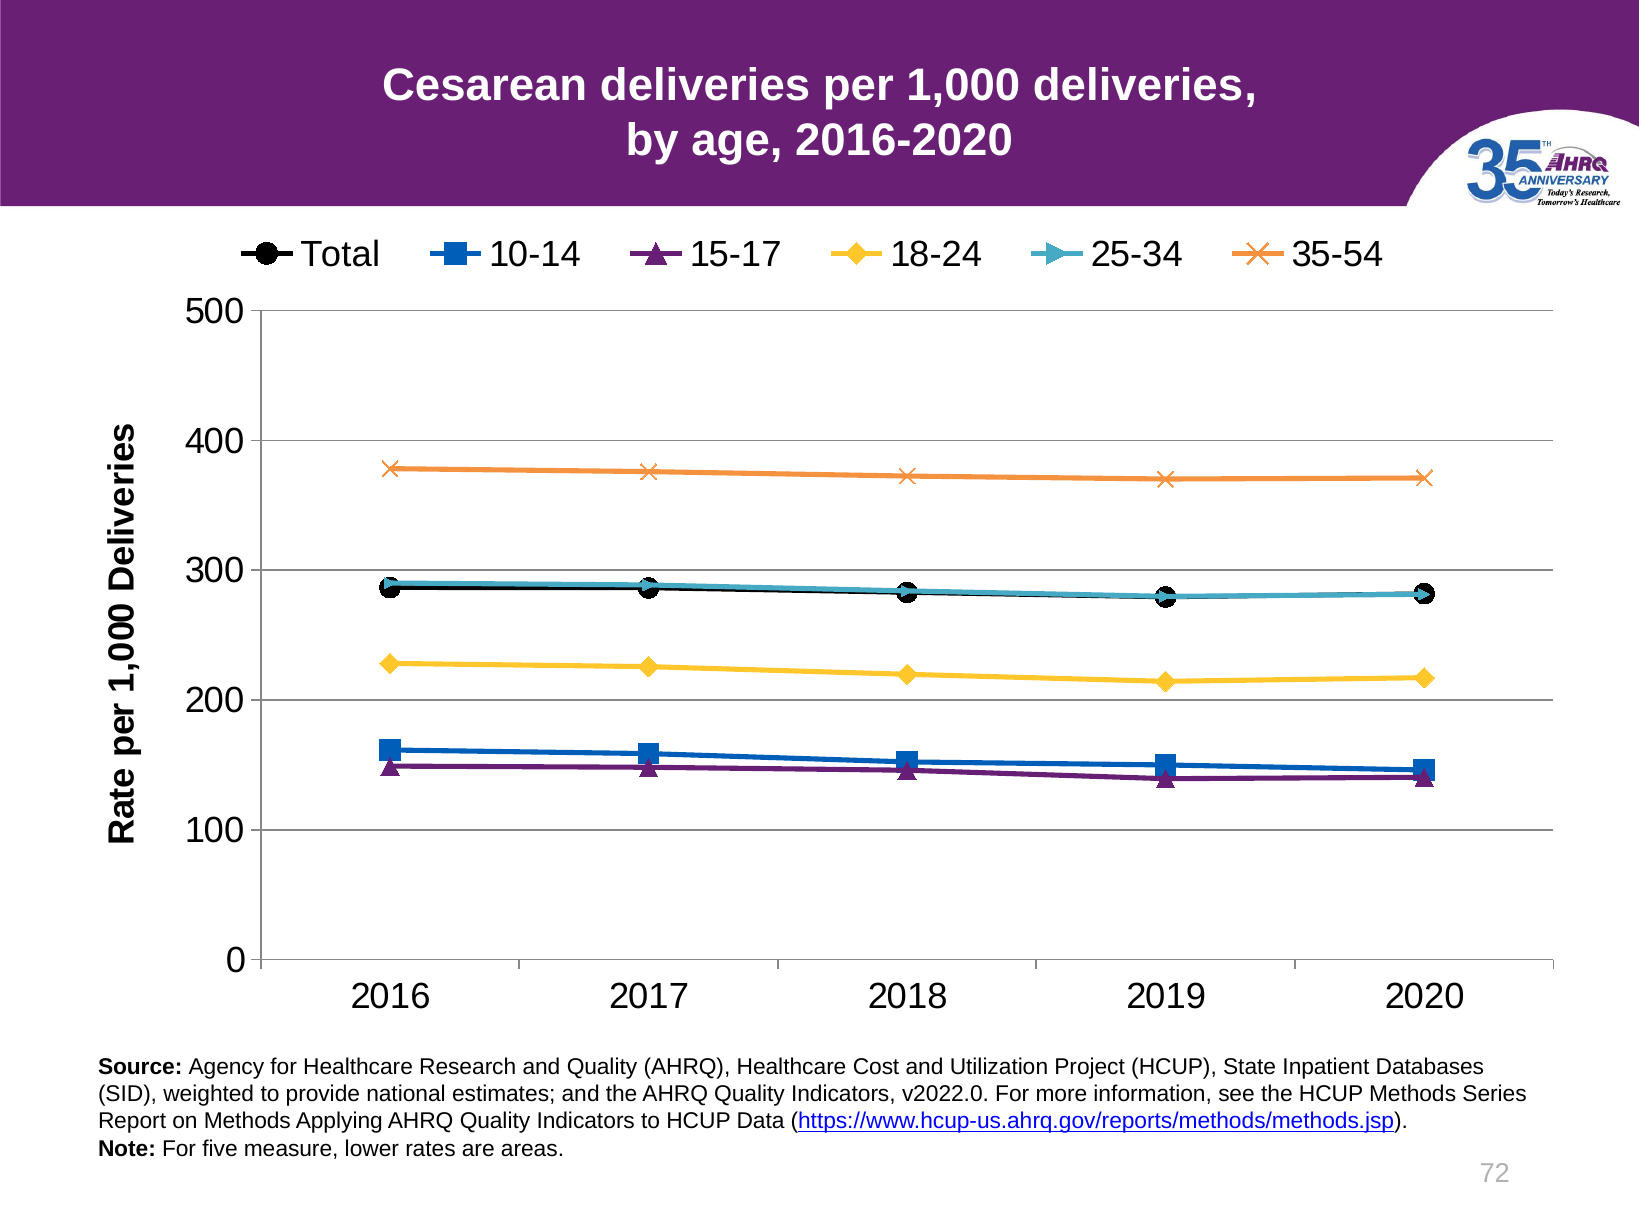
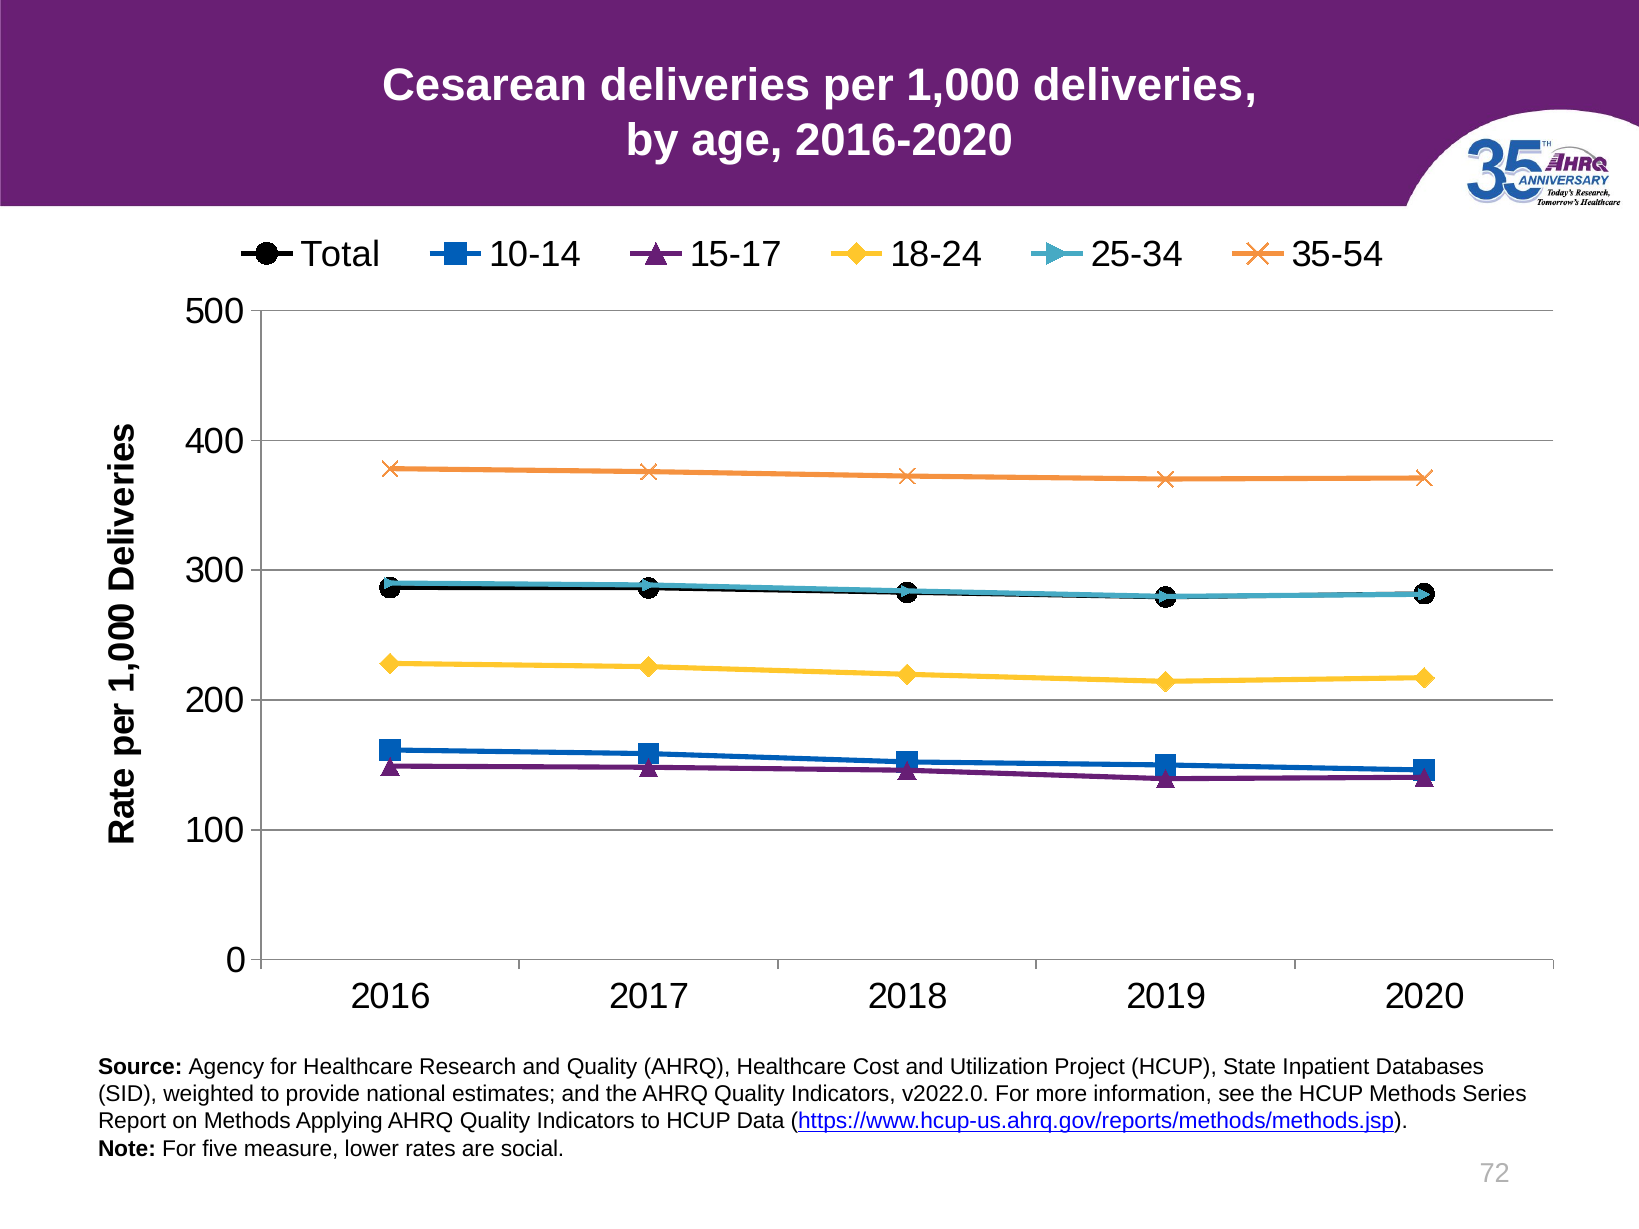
areas: areas -> social (533, 1149)
